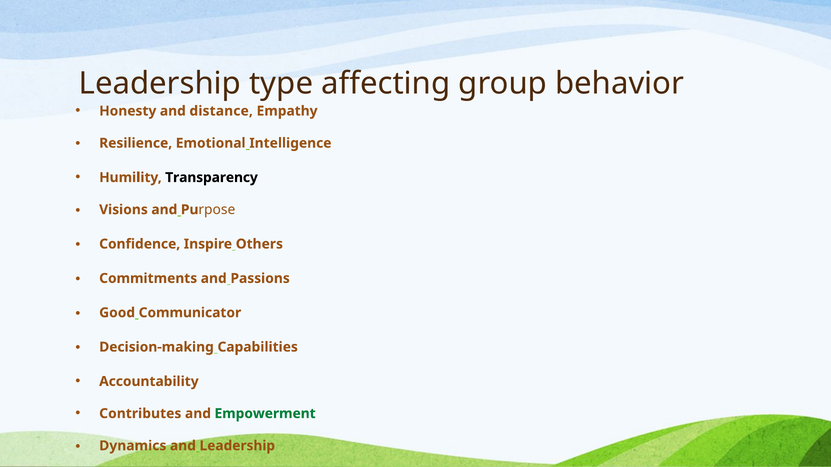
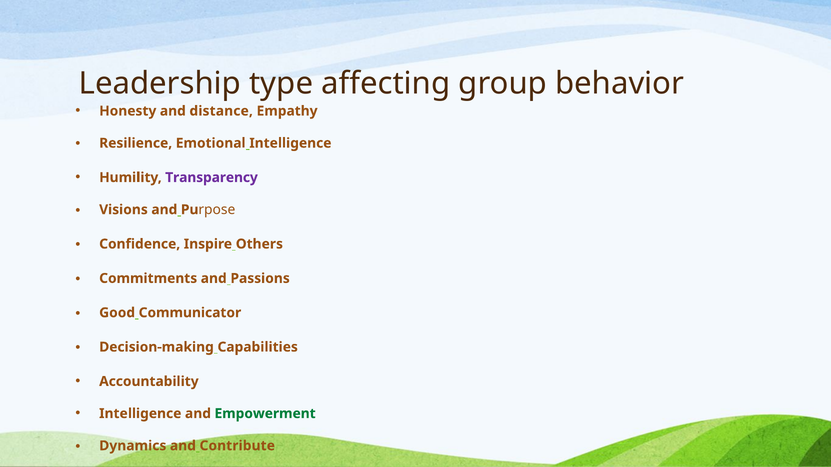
Transparency colour: black -> purple (212, 178)
Contributes: Contributes -> Intelligence (140, 414)
and Leadership: Leadership -> Contribute (237, 446)
